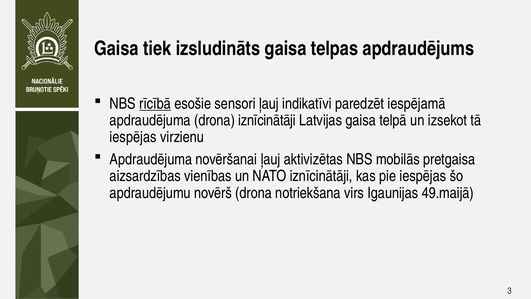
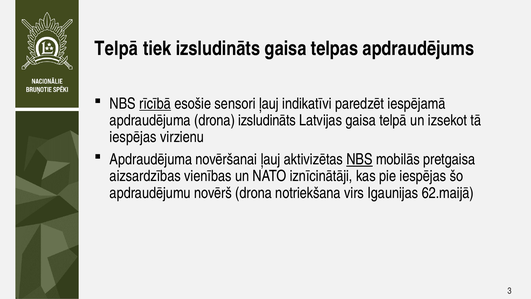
Gaisa: Gaisa -> Telpā (116, 49)
drona iznīcinātāji: iznīcinātāji -> izsludināts (267, 120)
NBS underline: none -> present (360, 159)
49.maijā: 49.maijā -> 62.maijā (448, 193)
